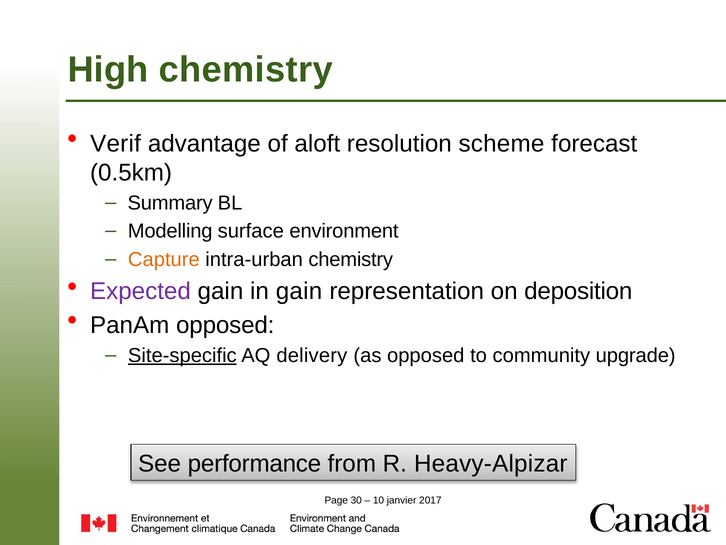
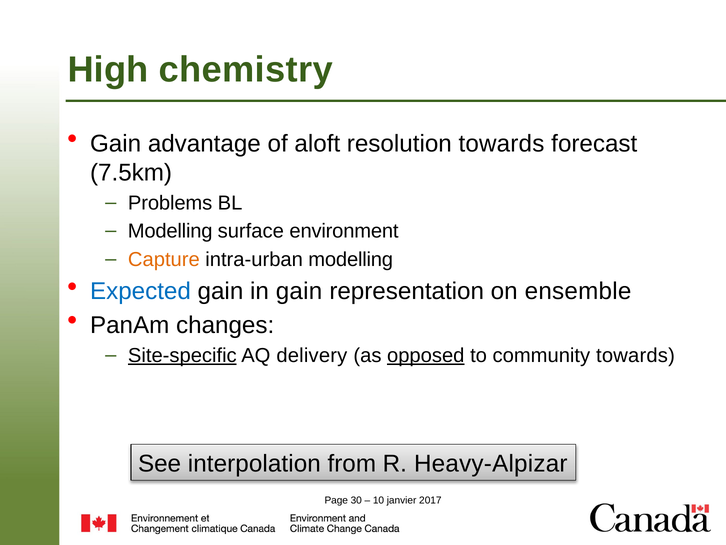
Verif: Verif -> Gain (116, 143)
resolution scheme: scheme -> towards (501, 143)
0.5km: 0.5km -> 7.5km (131, 172)
Summary: Summary -> Problems (170, 203)
intra-urban chemistry: chemistry -> modelling (351, 259)
Expected colour: purple -> blue (140, 291)
deposition: deposition -> ensemble (578, 291)
PanAm opposed: opposed -> changes (225, 325)
opposed underline: none -> present (426, 355)
community upgrade: upgrade -> towards (635, 355)
performance: performance -> interpolation (254, 464)
